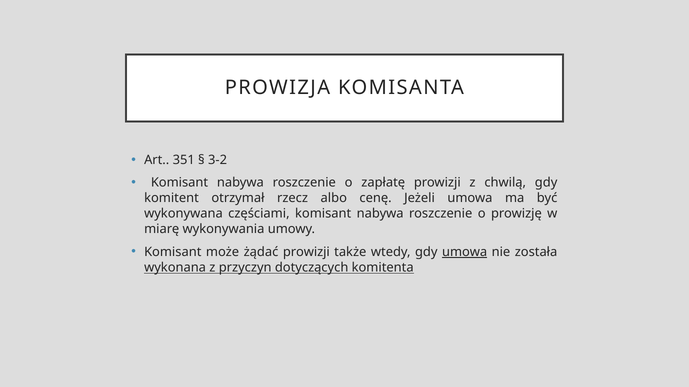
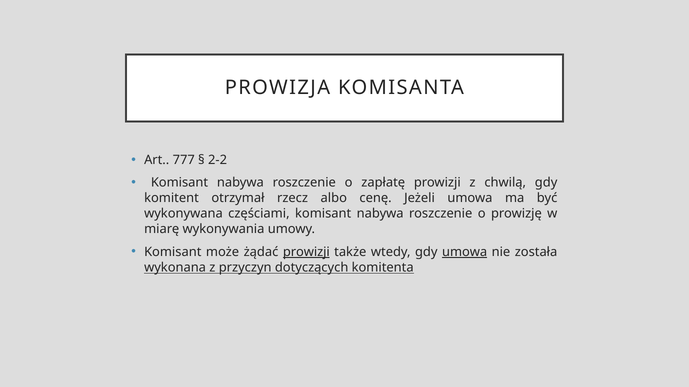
351: 351 -> 777 (184, 160)
3-2: 3-2 -> 2-2 (218, 160)
prowizji underline: none -> present (306, 252)
